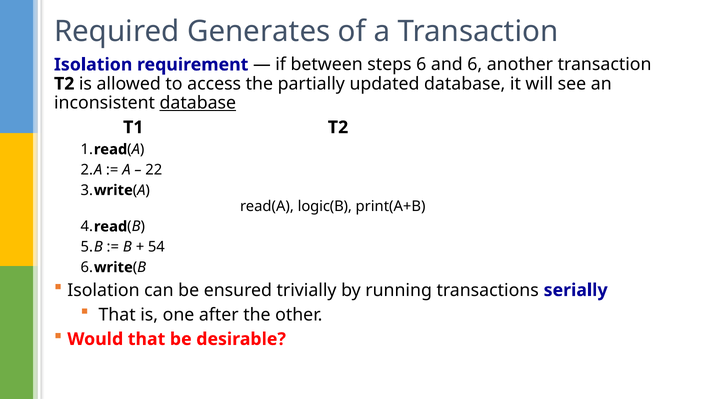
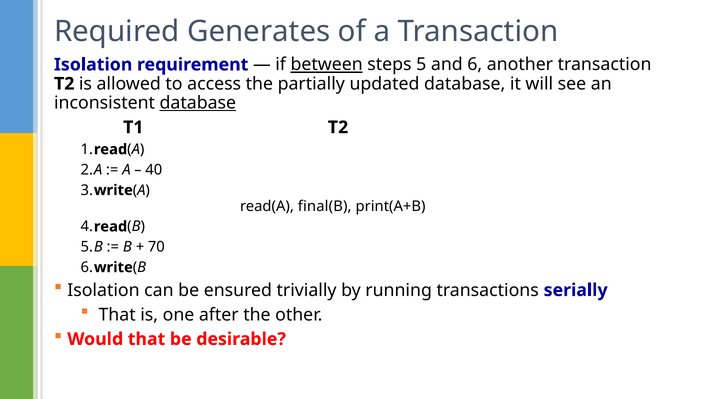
between underline: none -> present (327, 65)
steps 6: 6 -> 5 (421, 65)
22: 22 -> 40 (154, 170)
logic(B: logic(B -> final(B (325, 206)
54: 54 -> 70 (156, 247)
